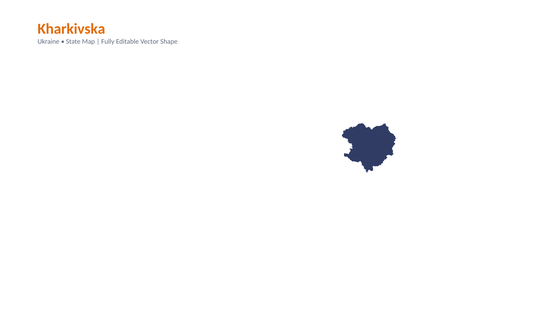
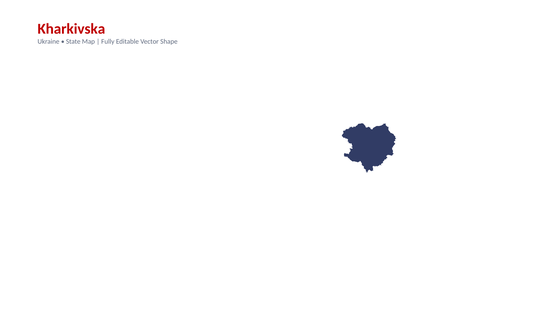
Kharkivska colour: orange -> red (71, 29)
